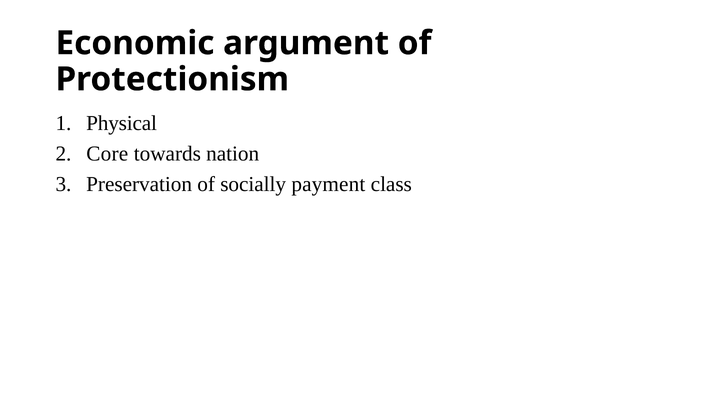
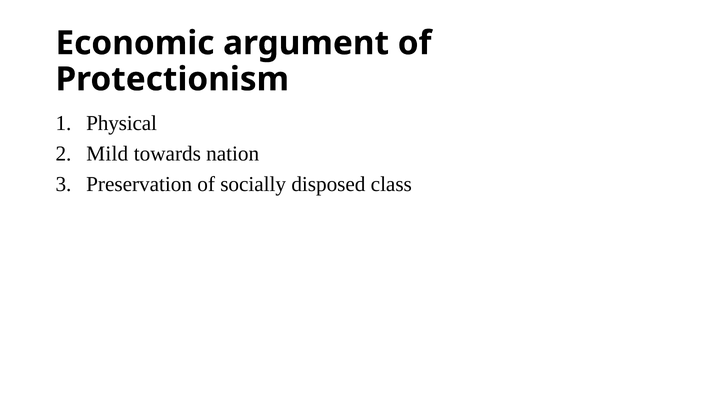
Core: Core -> Mild (107, 154)
payment: payment -> disposed (328, 184)
